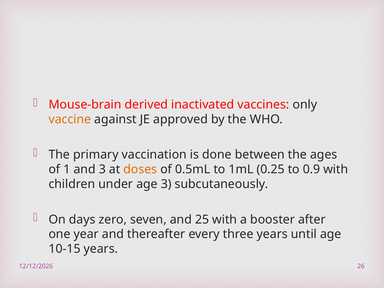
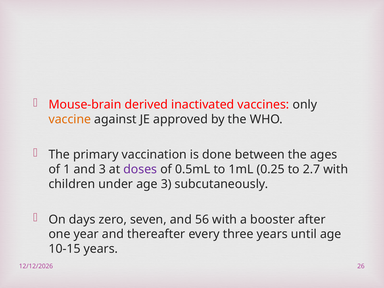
doses colour: orange -> purple (140, 169)
0.9: 0.9 -> 2.7 (311, 169)
25: 25 -> 56 (202, 219)
